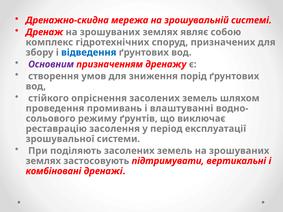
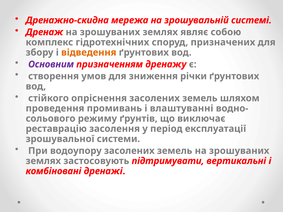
відведення colour: blue -> orange (89, 53)
порід: порід -> річки (194, 76)
поділяють: поділяють -> водоупору (76, 151)
